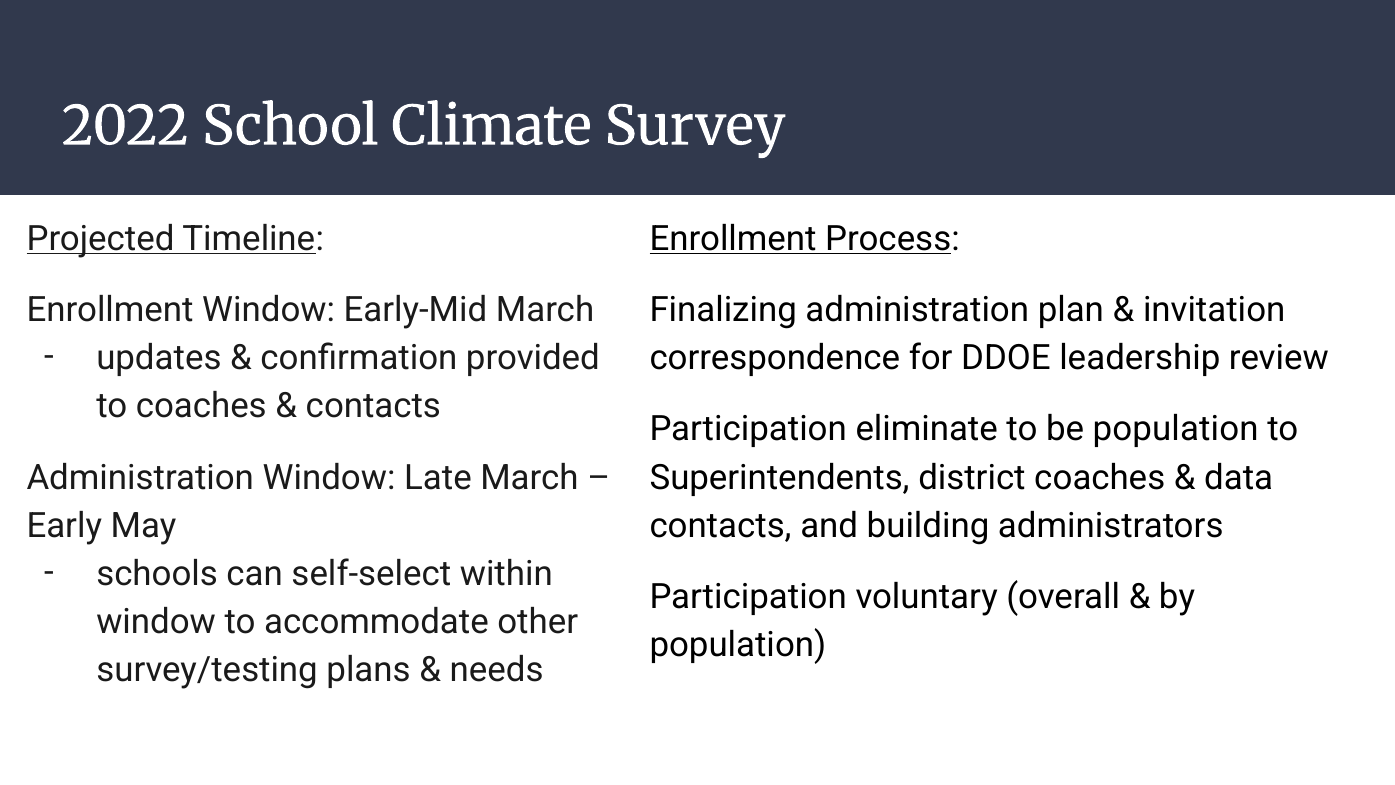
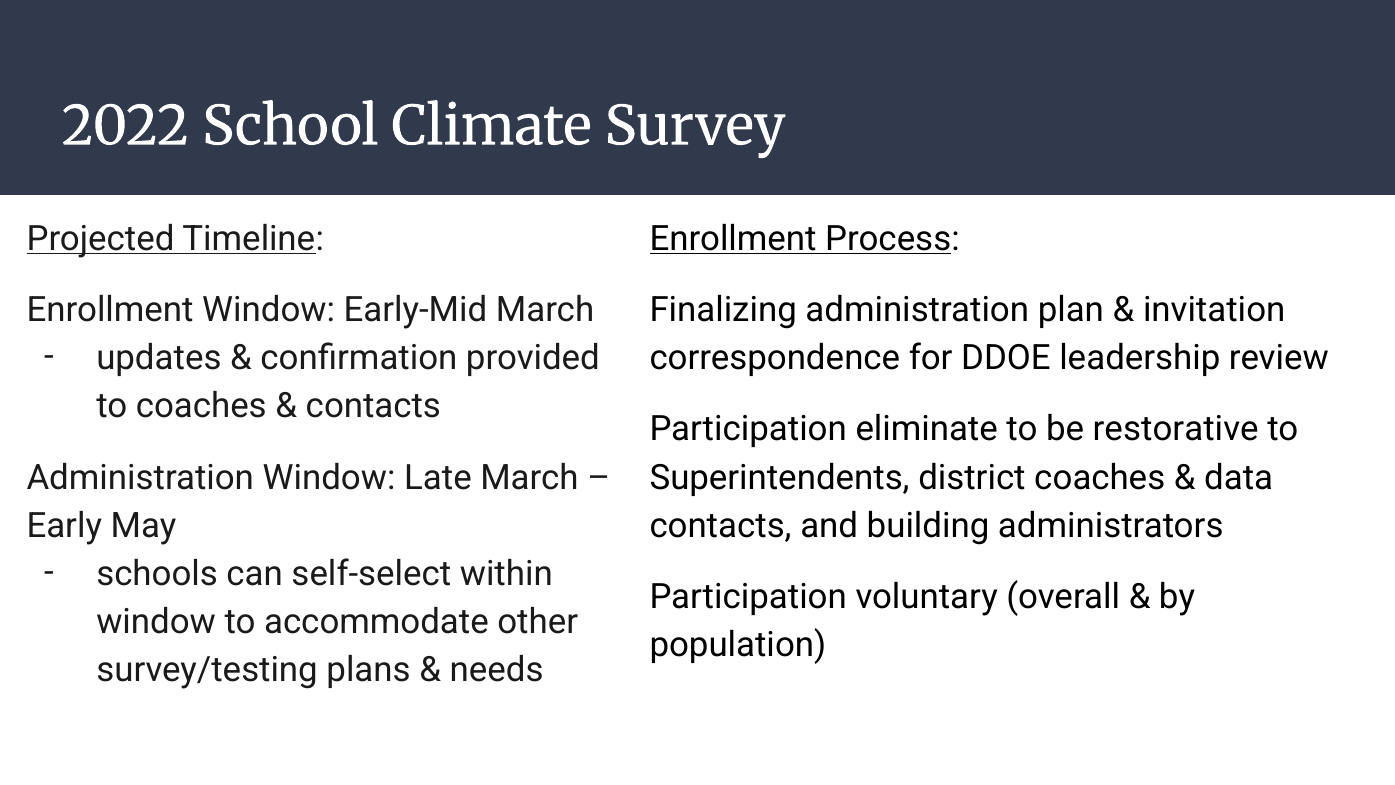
be population: population -> restorative (1176, 429)
